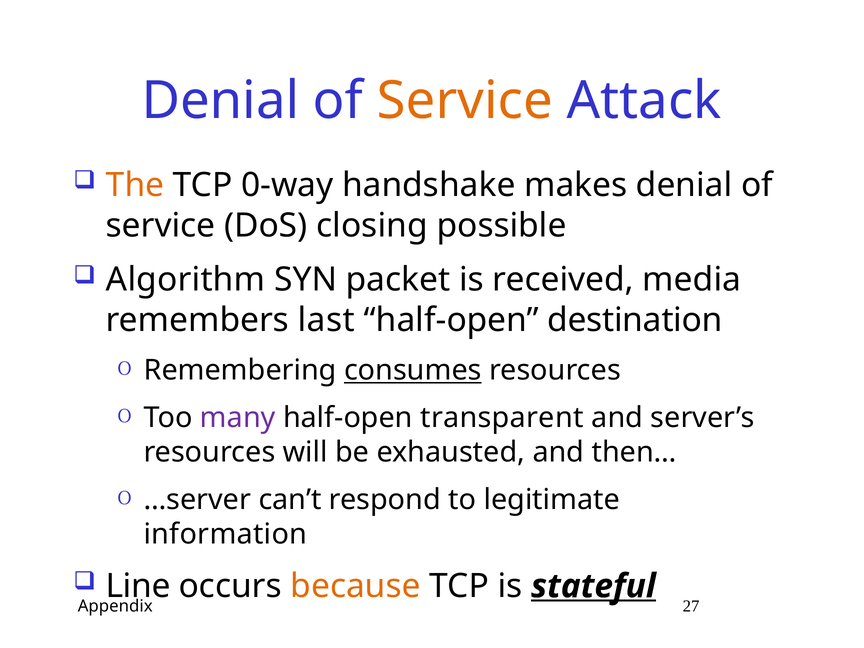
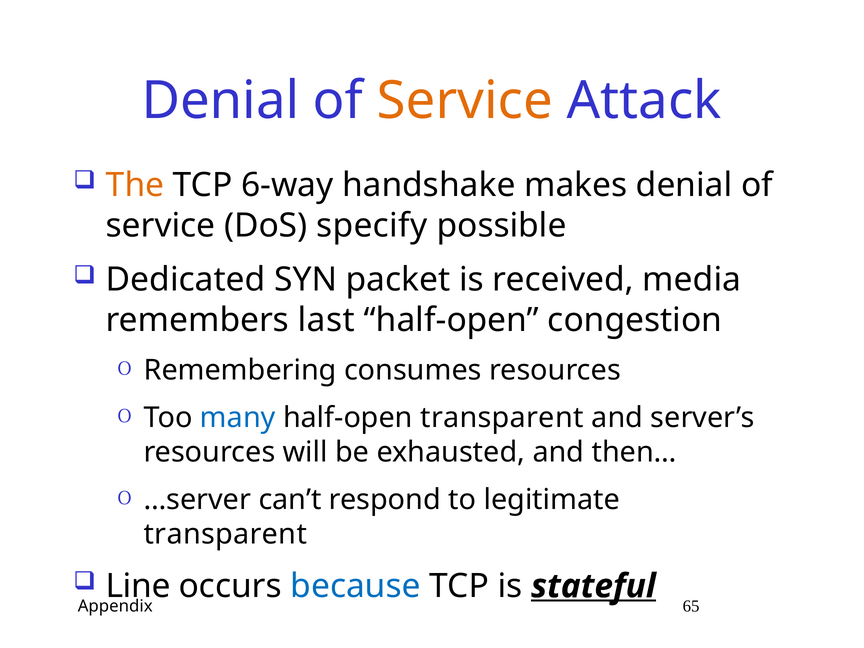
0-way: 0-way -> 6-way (287, 185)
closing: closing -> specify (372, 226)
Algorithm: Algorithm -> Dedicated (186, 280)
destination: destination -> congestion (635, 320)
consumes underline: present -> none (413, 370)
many colour: purple -> blue (238, 418)
information: information -> transparent (225, 534)
because colour: orange -> blue (356, 586)
27: 27 -> 65 (691, 606)
